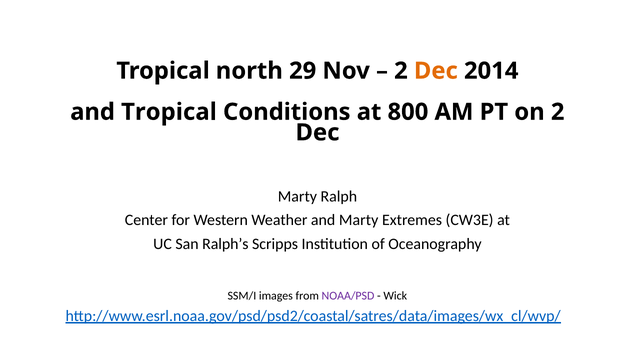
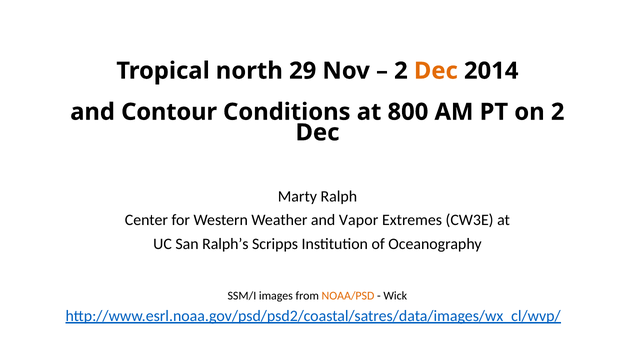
and Tropical: Tropical -> Contour (169, 112)
and Marty: Marty -> Vapor (359, 220)
NOAA/PSD colour: purple -> orange (348, 296)
